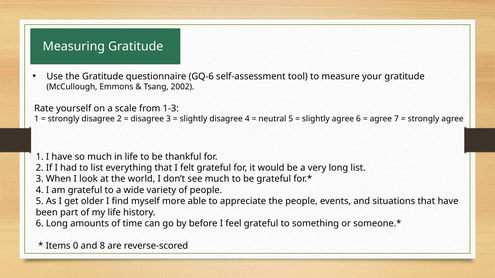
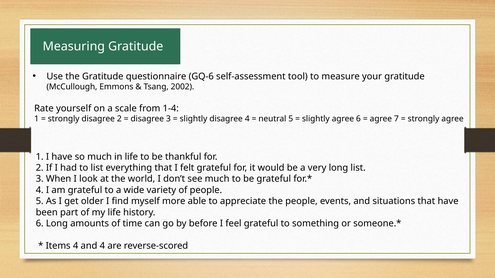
1-3: 1-3 -> 1-4 (171, 109)
Items 0: 0 -> 4 (76, 246)
and 8: 8 -> 4 (102, 246)
